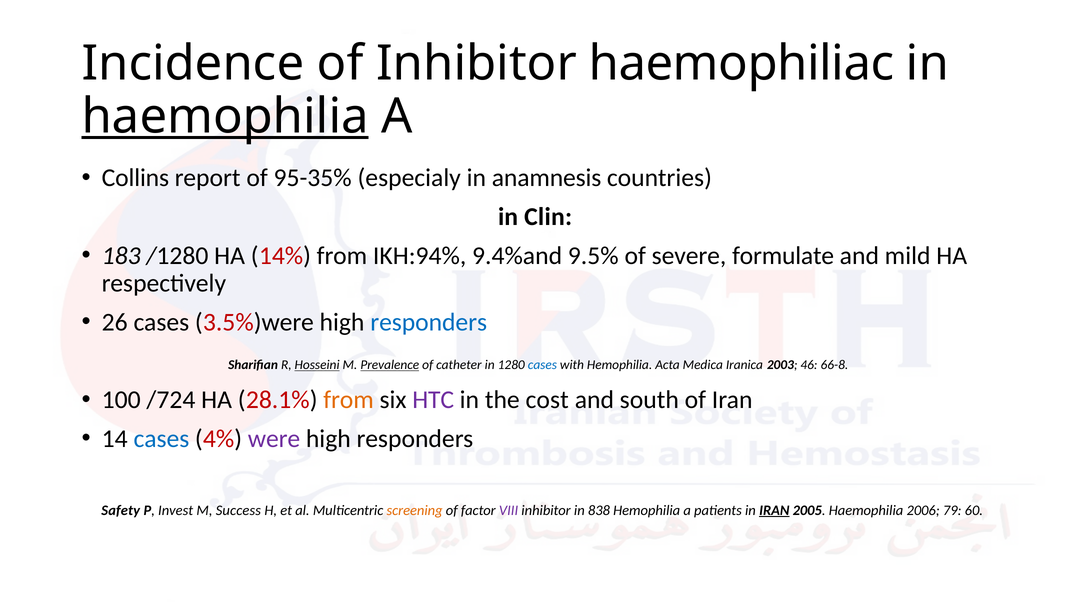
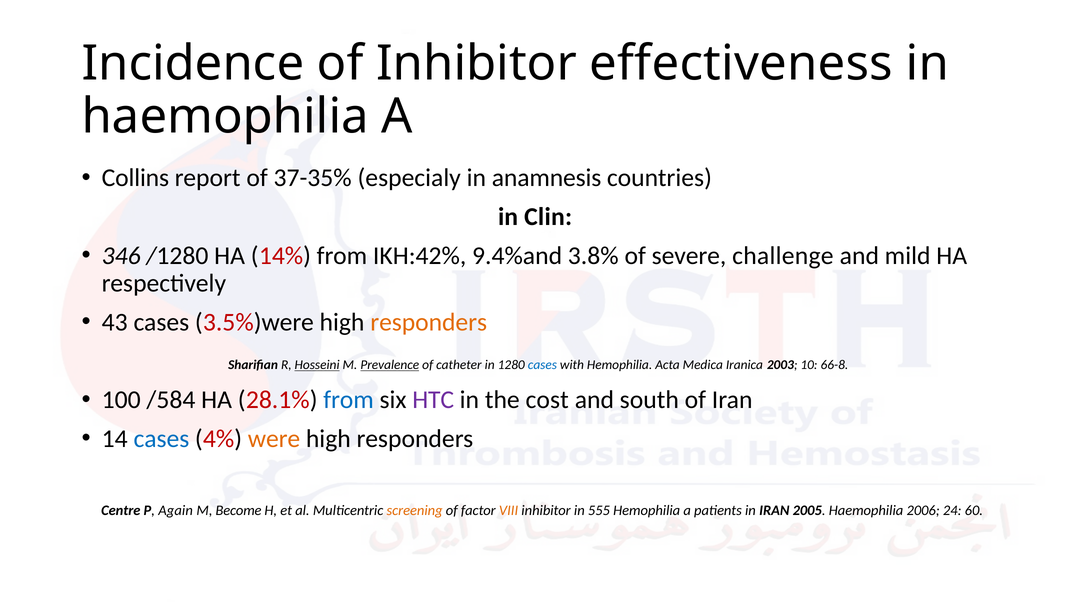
haemophiliac: haemophiliac -> effectiveness (741, 63)
haemophilia underline: present -> none (225, 117)
95-35%: 95-35% -> 37-35% (313, 178)
183: 183 -> 346 (121, 256)
IKH:94%: IKH:94% -> IKH:42% (420, 256)
9.5%: 9.5% -> 3.8% (593, 256)
formulate: formulate -> challenge (783, 256)
26: 26 -> 43 (115, 322)
responders colour: blue -> orange (429, 322)
46: 46 -> 10 (809, 365)
/724: /724 -> /584 (171, 400)
from colour: orange -> blue (349, 400)
were colour: purple -> orange (274, 439)
Safety: Safety -> Centre (121, 511)
Invest: Invest -> Again (176, 511)
Success: Success -> Become (239, 511)
VIII colour: purple -> orange (509, 511)
838: 838 -> 555 (599, 511)
IRAN underline: present -> none (774, 511)
79: 79 -> 24 (952, 511)
